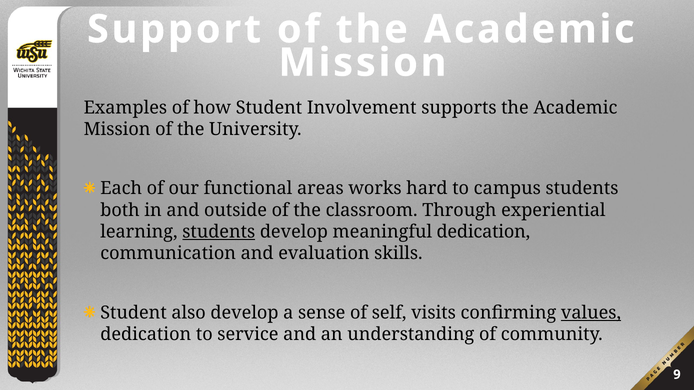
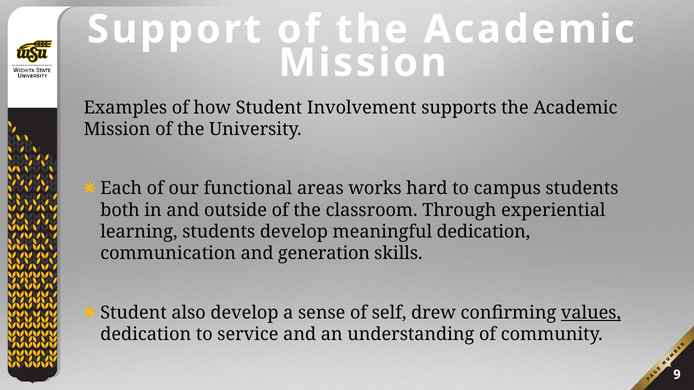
students underline: present -> none (219, 232)
evaluation: evaluation -> generation (324, 254)
visits: visits -> drew (434, 313)
